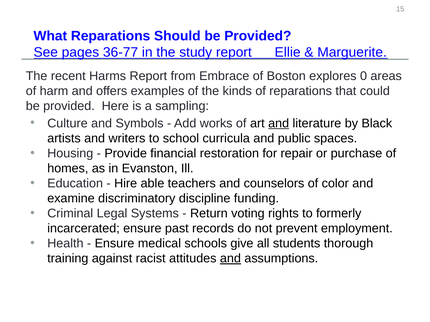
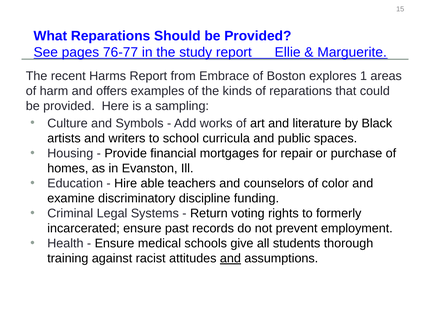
36-77: 36-77 -> 76-77 (121, 53)
0: 0 -> 1 (364, 76)
and underline: present -> none (279, 123)
restoration: restoration -> mortgages (229, 154)
